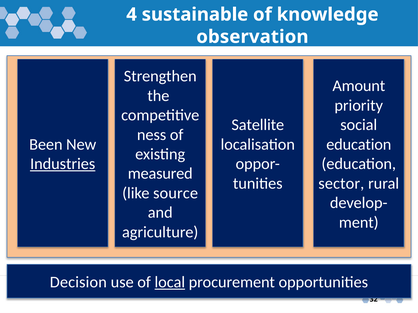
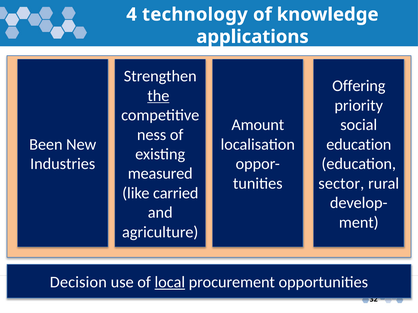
sustainable: sustainable -> technology (195, 15)
observation: observation -> applications (252, 37)
Amount: Amount -> Offering (359, 86)
the underline: none -> present (158, 96)
Satellite: Satellite -> Amount (258, 125)
Industries underline: present -> none (63, 164)
source: source -> carried (176, 193)
